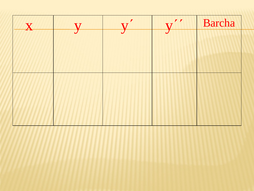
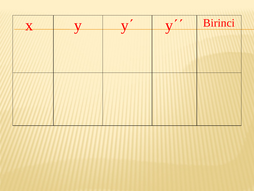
Barcha: Barcha -> Birinci (219, 23)
